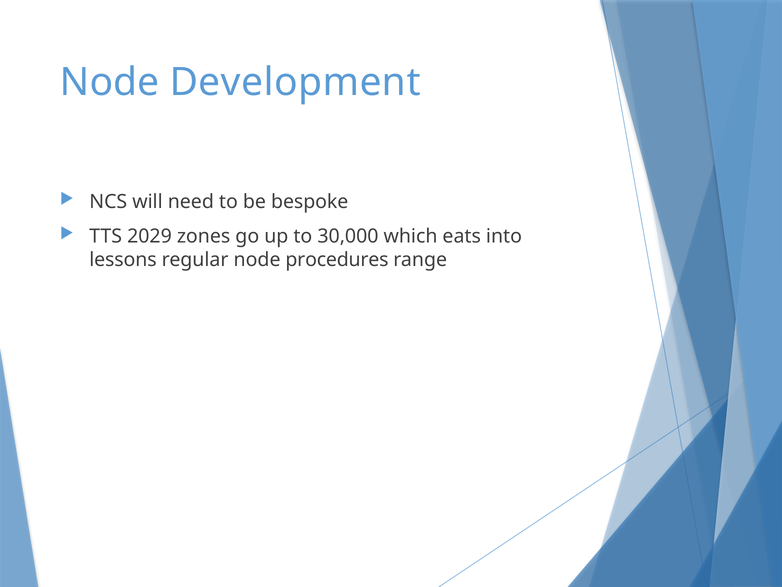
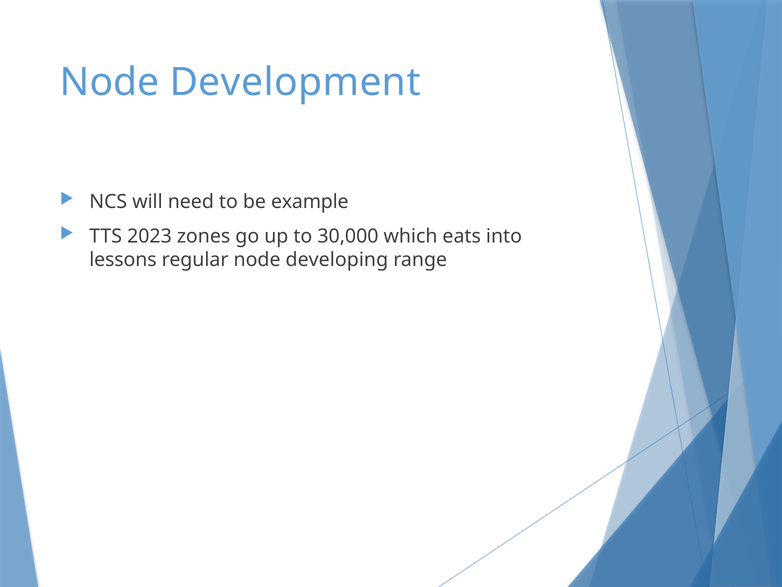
bespoke: bespoke -> example (310, 202)
2029: 2029 -> 2023 (150, 236)
procedures: procedures -> developing (337, 260)
